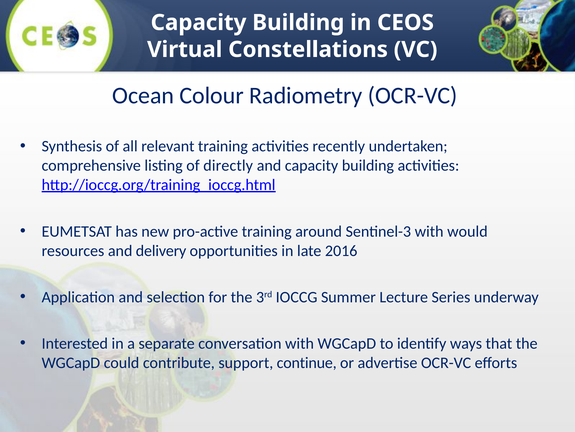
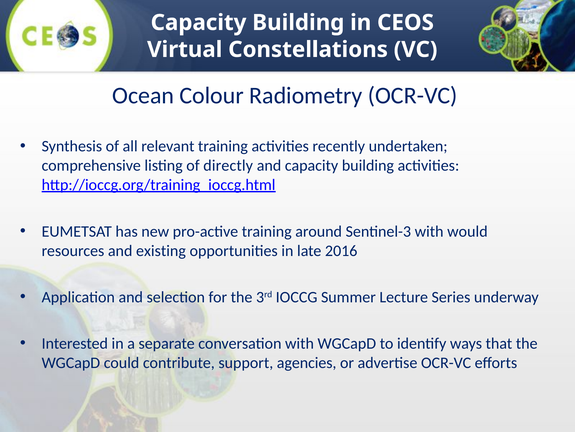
delivery: delivery -> existing (161, 250)
continue: continue -> agencies (307, 362)
